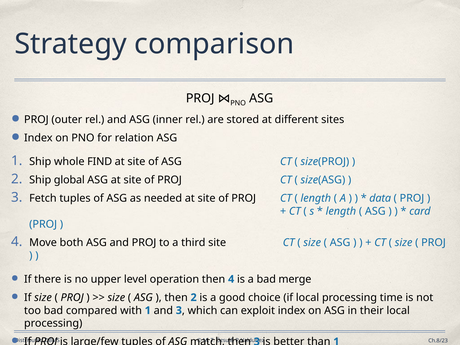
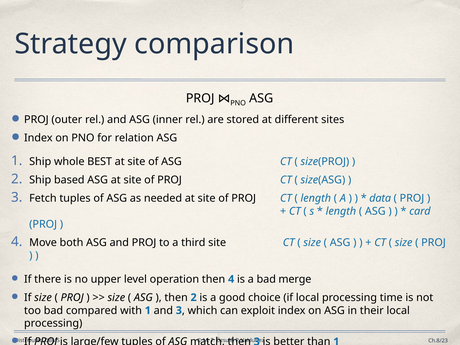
FIND: FIND -> BEST (100, 162)
global: global -> based (69, 180)
